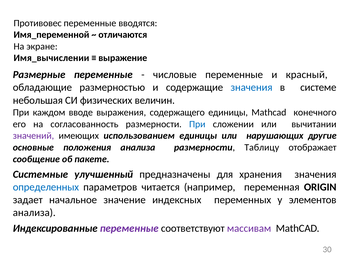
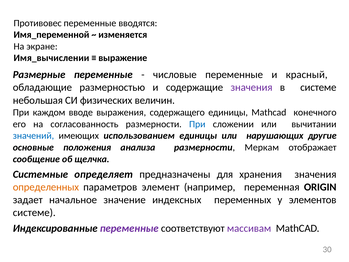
отличаются: отличаются -> изменяется (123, 35)
значения colour: blue -> purple (252, 87)
значений colour: purple -> blue (33, 136)
Таблицу: Таблицу -> Меркам (262, 147)
пакете: пакете -> щелчка (92, 159)
улучшенный: улучшенный -> определяет (104, 174)
определенных colour: blue -> orange (46, 187)
читается: читается -> элемент (161, 187)
анализа: анализа -> системе (34, 212)
